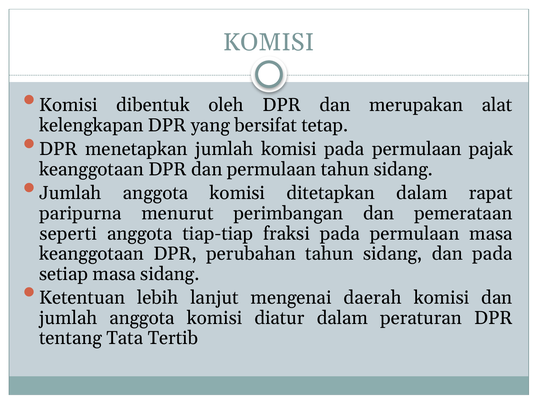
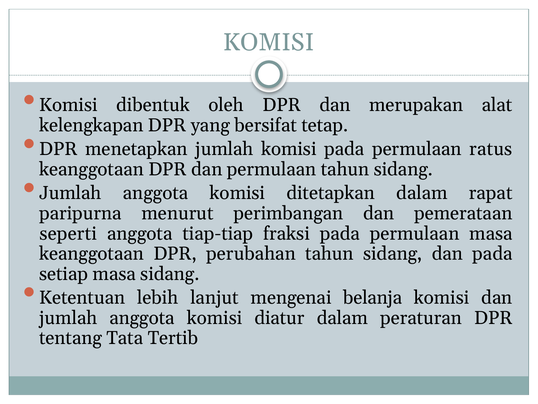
pajak: pajak -> ratus (491, 149)
daerah: daerah -> belanja (373, 297)
